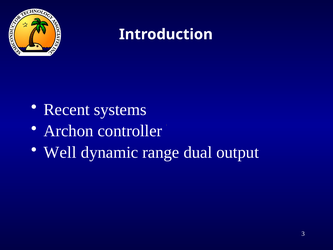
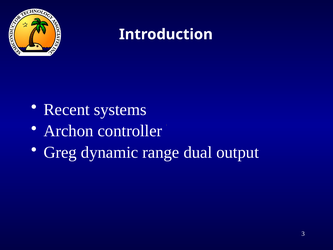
Well: Well -> Greg (60, 152)
